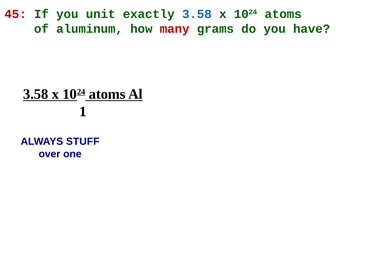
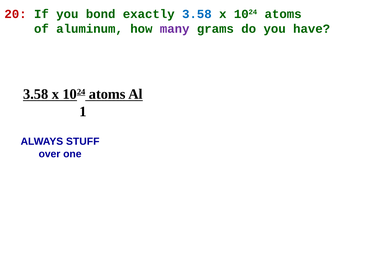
45: 45 -> 20 (16, 14)
unit: unit -> bond (101, 14)
many colour: red -> purple (175, 29)
